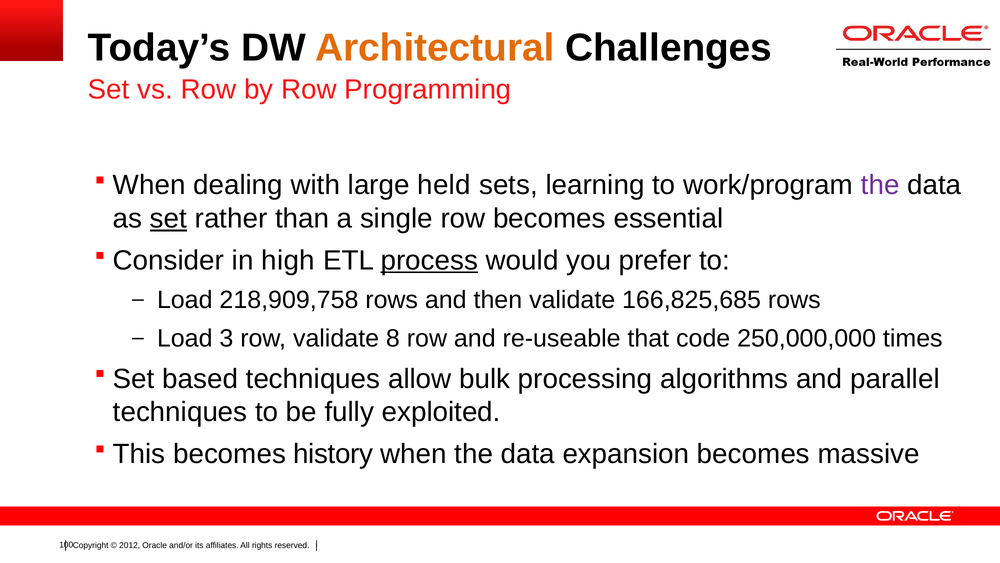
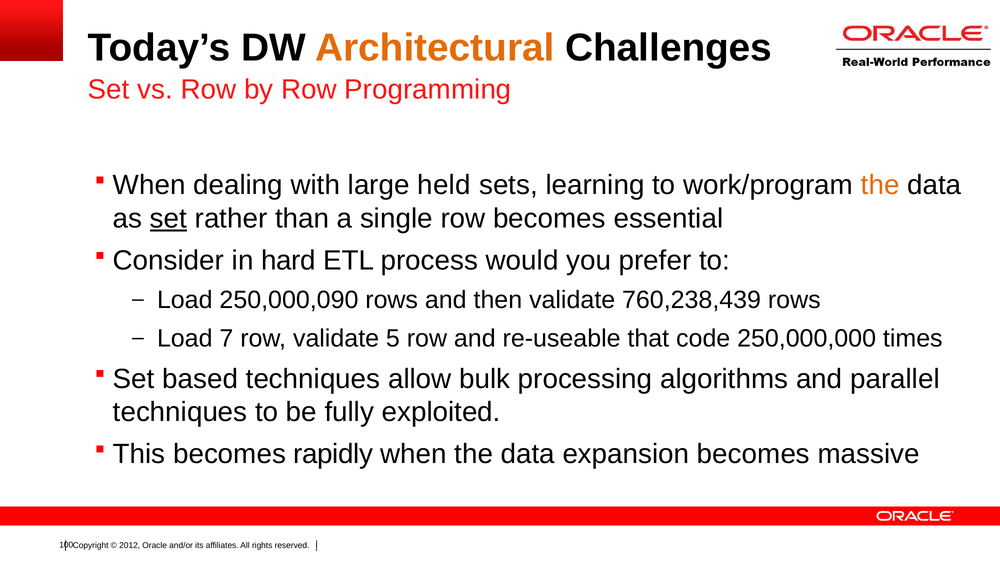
the colour: purple -> orange (880, 185)
high: high -> hard (288, 260)
process underline: present -> none (429, 260)
218,909,758: 218,909,758 -> 250,000,090 (289, 300)
166,825,685: 166,825,685 -> 760,238,439 (692, 300)
3: 3 -> 7 (226, 338)
8: 8 -> 5 (393, 338)
history: history -> rapidly (333, 454)
